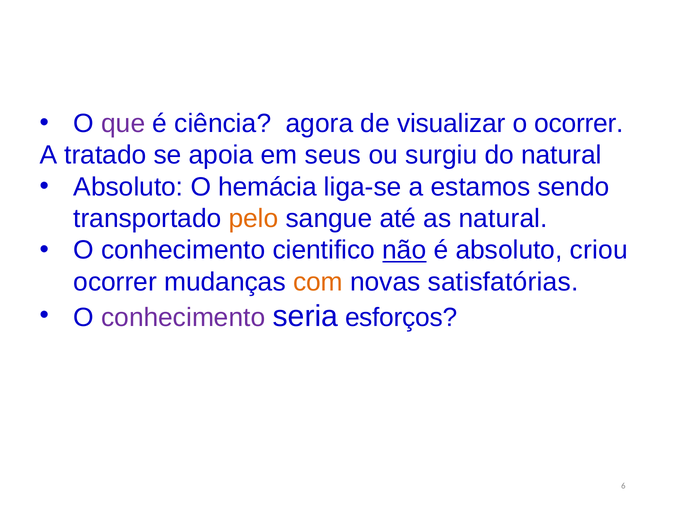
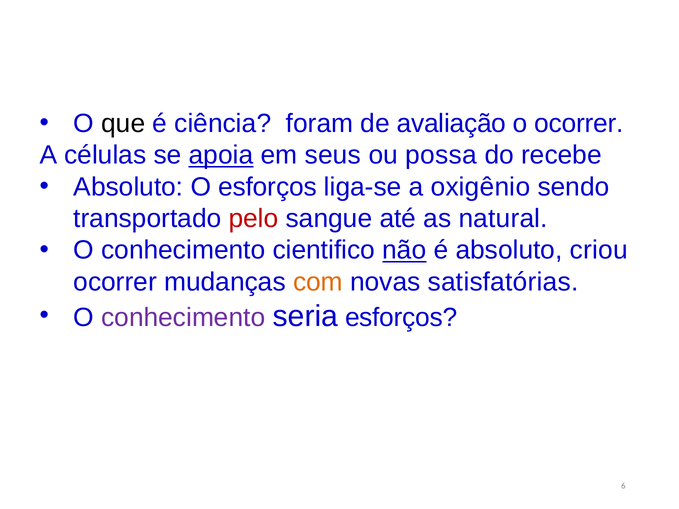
que colour: purple -> black (123, 124)
agora: agora -> foram (320, 124)
visualizar: visualizar -> avaliação (451, 124)
tratado: tratado -> células (105, 155)
apoia underline: none -> present (221, 155)
surgiu: surgiu -> possa (441, 155)
do natural: natural -> recebe (561, 155)
O hemácia: hemácia -> esforços (268, 187)
estamos: estamos -> oxigênio (480, 187)
pelo colour: orange -> red (254, 219)
